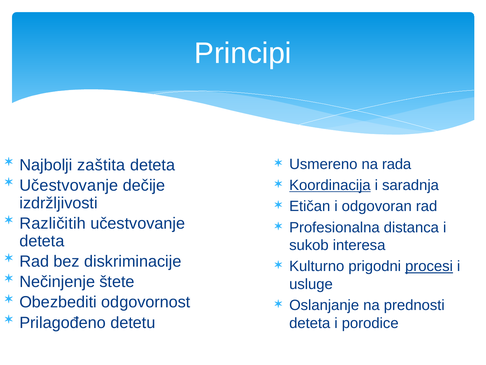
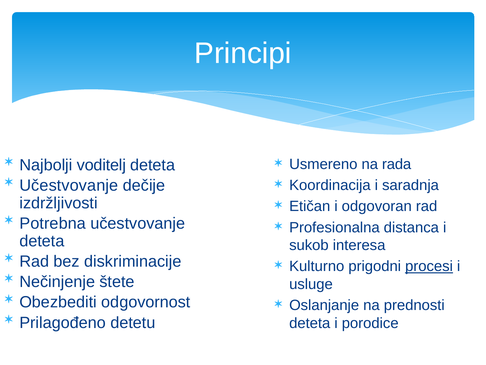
zaštita: zaštita -> voditelj (101, 165)
Koordinacija underline: present -> none (330, 185)
Različitih: Različitih -> Potrebna (53, 223)
